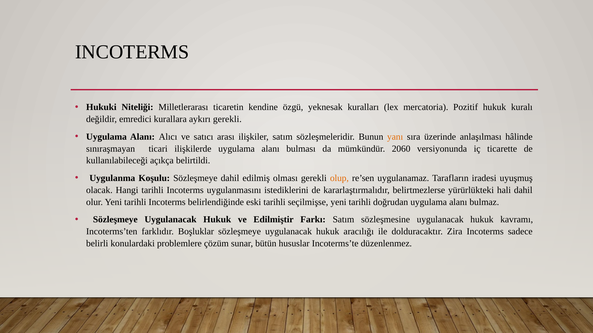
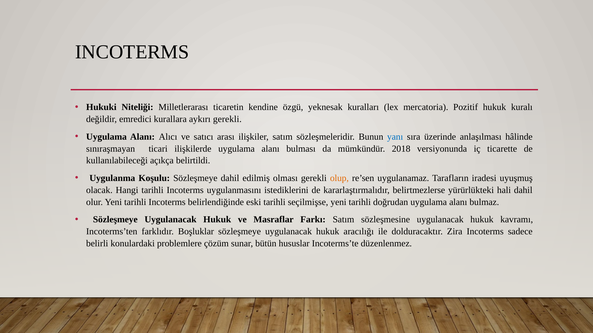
yanı colour: orange -> blue (395, 137)
2060: 2060 -> 2018 (401, 149)
Edilmiştir: Edilmiştir -> Masraflar (274, 220)
